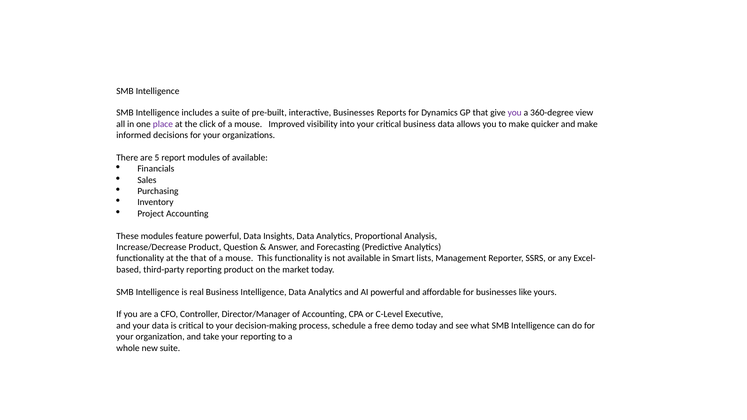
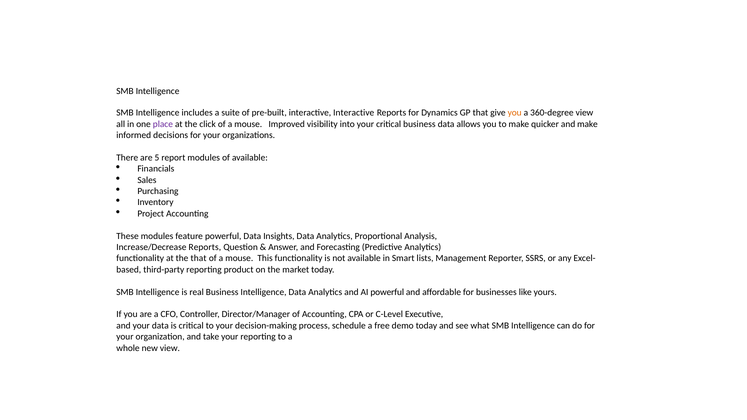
interactive Businesses: Businesses -> Interactive (354, 113)
you colour: purple -> orange (515, 113)
Increase/Decrease Product: Product -> Reports (205, 247)
new suite: suite -> view (170, 348)
